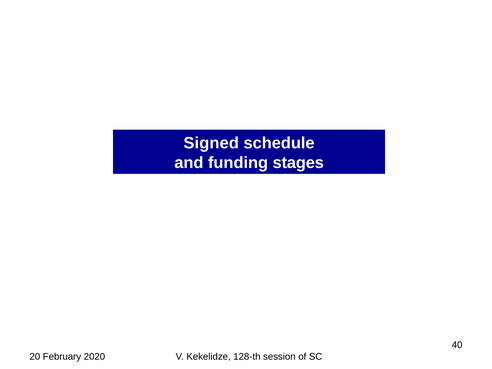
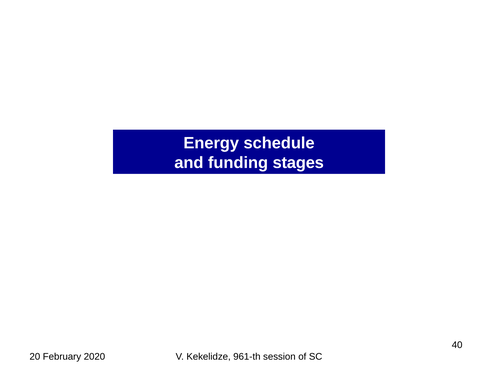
Signed: Signed -> Energy (211, 143)
128-th: 128-th -> 961-th (247, 357)
